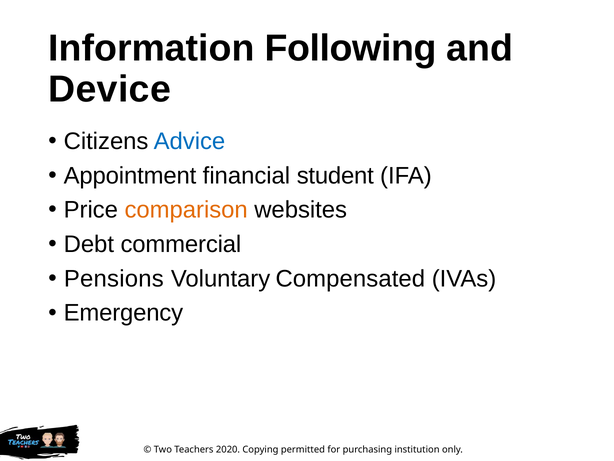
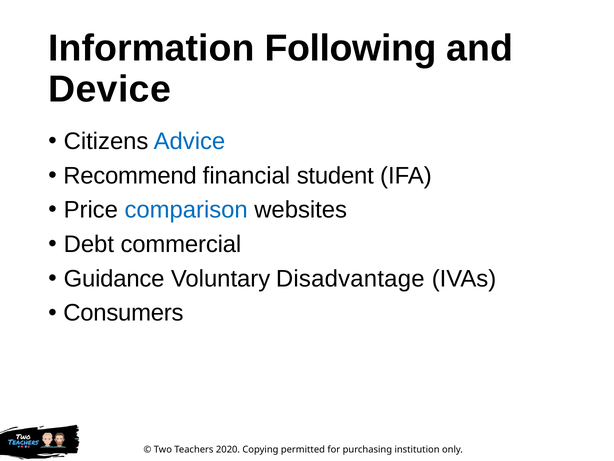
Appointment: Appointment -> Recommend (130, 175)
comparison colour: orange -> blue (186, 210)
Pensions: Pensions -> Guidance (114, 278)
Compensated: Compensated -> Disadvantage (350, 278)
Emergency: Emergency -> Consumers (123, 313)
